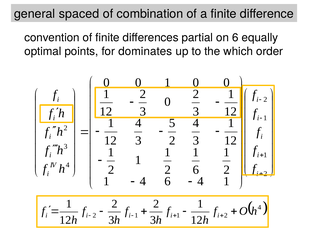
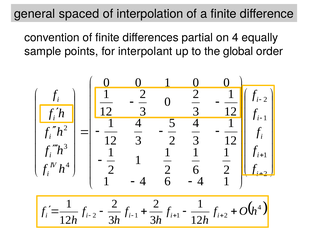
combination: combination -> interpolation (150, 14)
on 6: 6 -> 4 (235, 38)
optimal: optimal -> sample (43, 51)
dominates: dominates -> interpolant (145, 51)
which: which -> global (238, 51)
